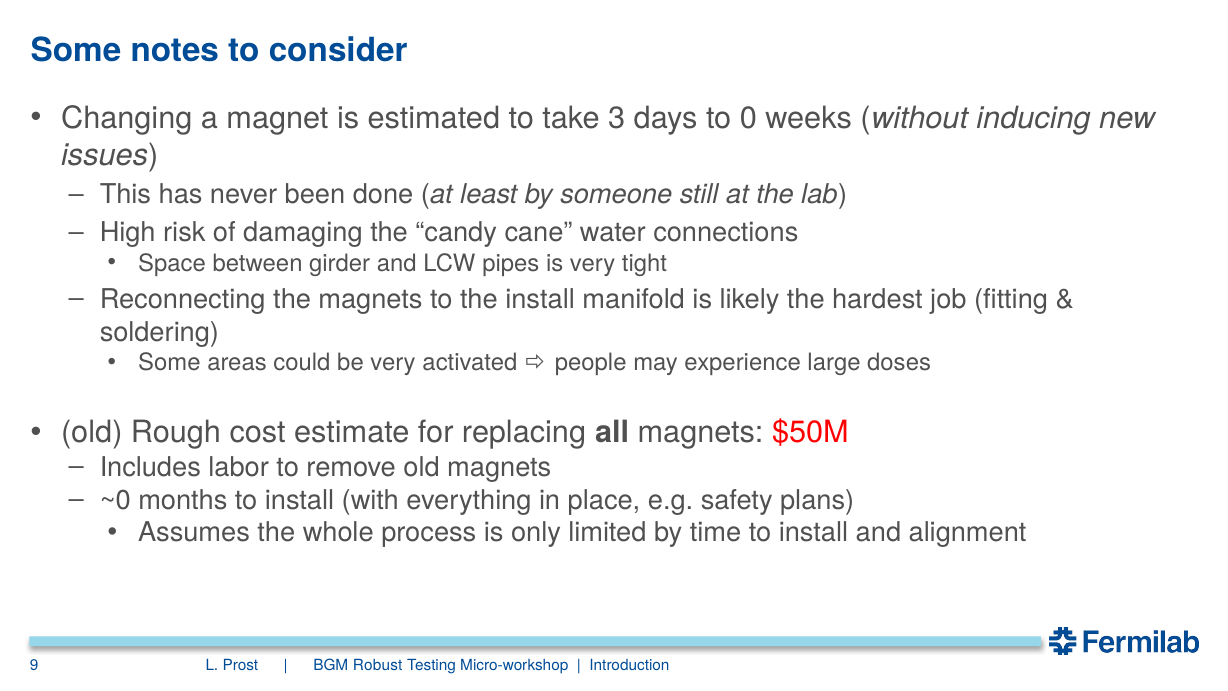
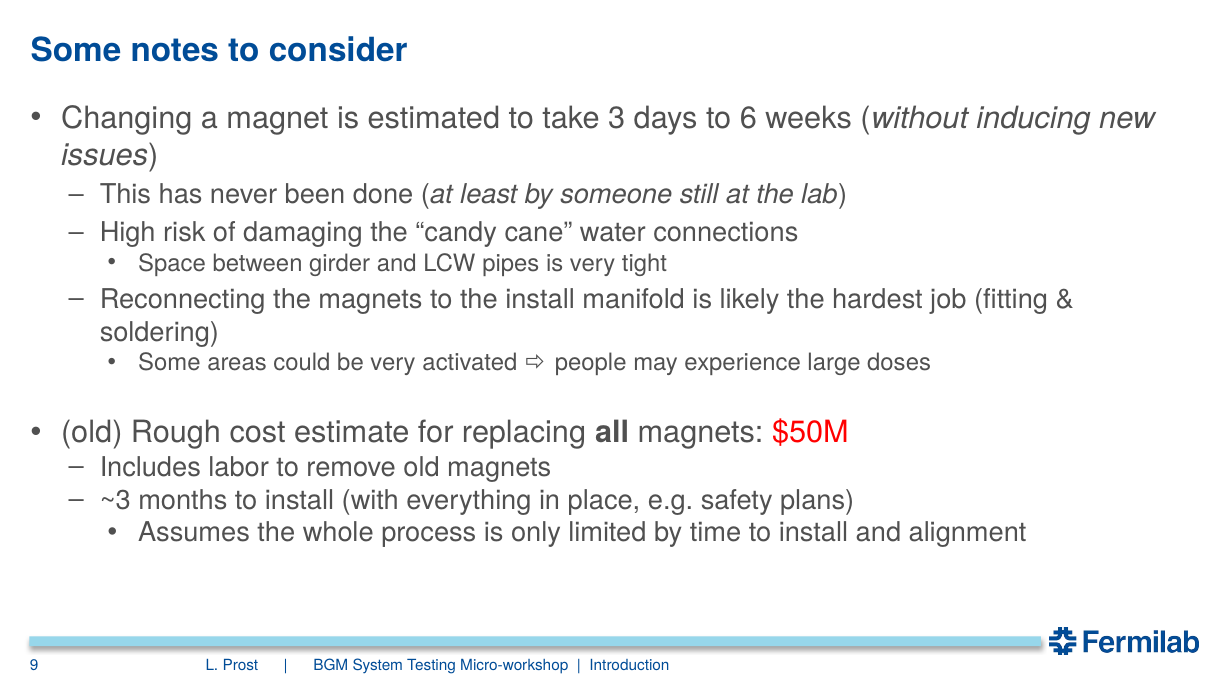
0: 0 -> 6 (748, 118)
~0: ~0 -> ~3 (115, 500)
Robust: Robust -> System (378, 665)
